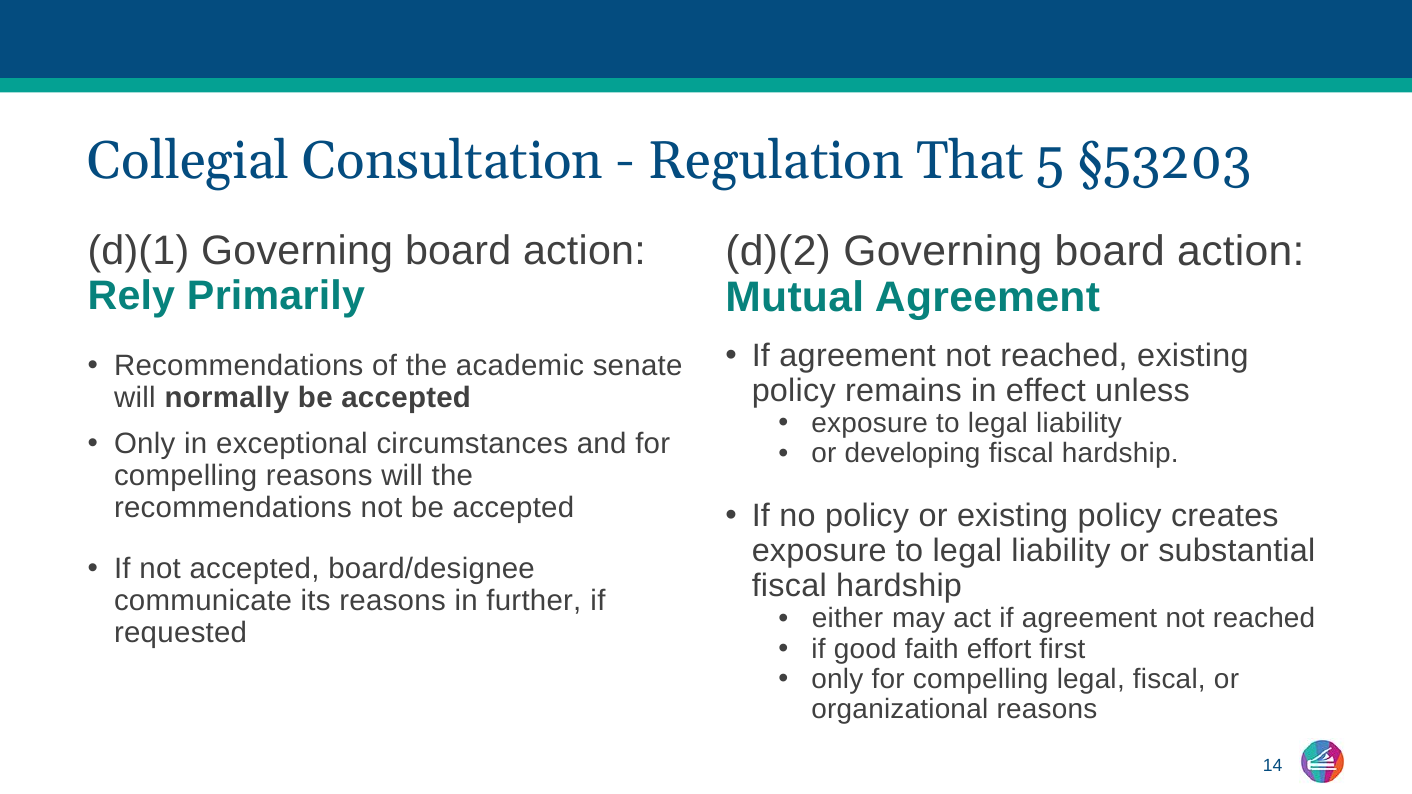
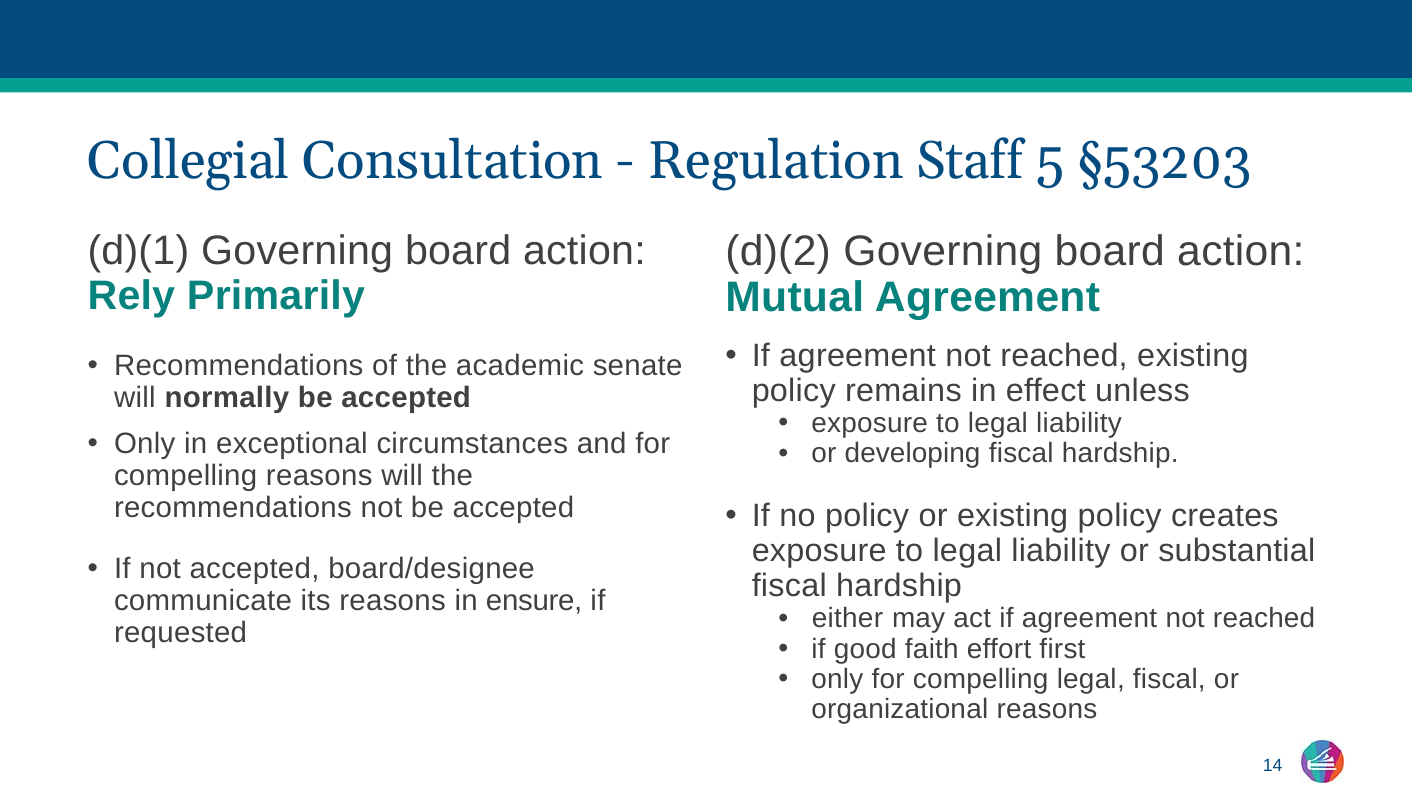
That: That -> Staff (970, 161)
further: further -> ensure (534, 601)
